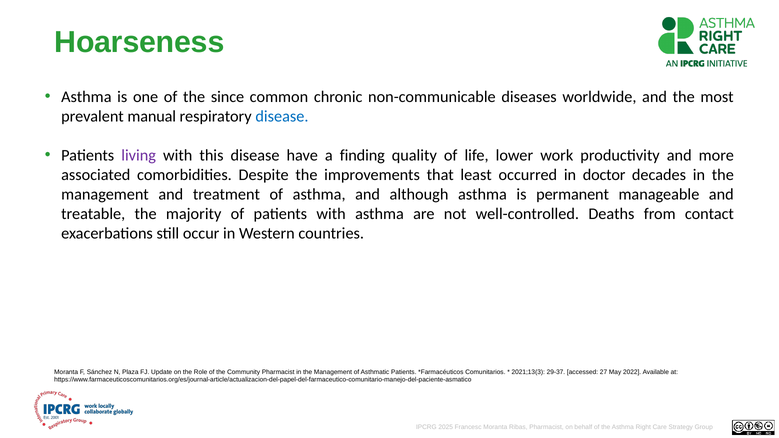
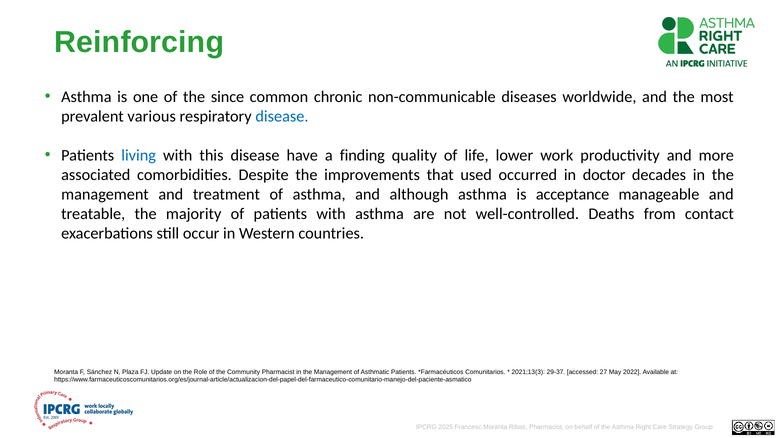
Hoarseness: Hoarseness -> Reinforcing (139, 42)
manual: manual -> various (152, 117)
living colour: purple -> blue (139, 156)
least: least -> used (476, 175)
permanent: permanent -> acceptance (573, 195)
